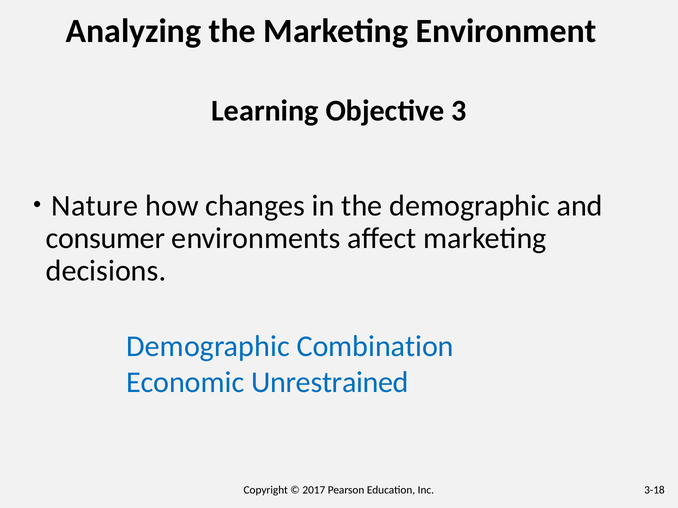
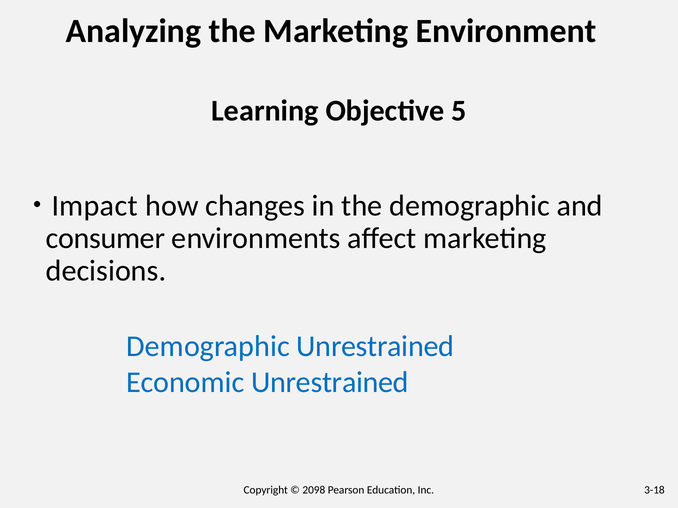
3: 3 -> 5 (459, 111)
Nature: Nature -> Impact (95, 206)
Demographic Combination: Combination -> Unrestrained (375, 347)
2017: 2017 -> 2098 (314, 490)
